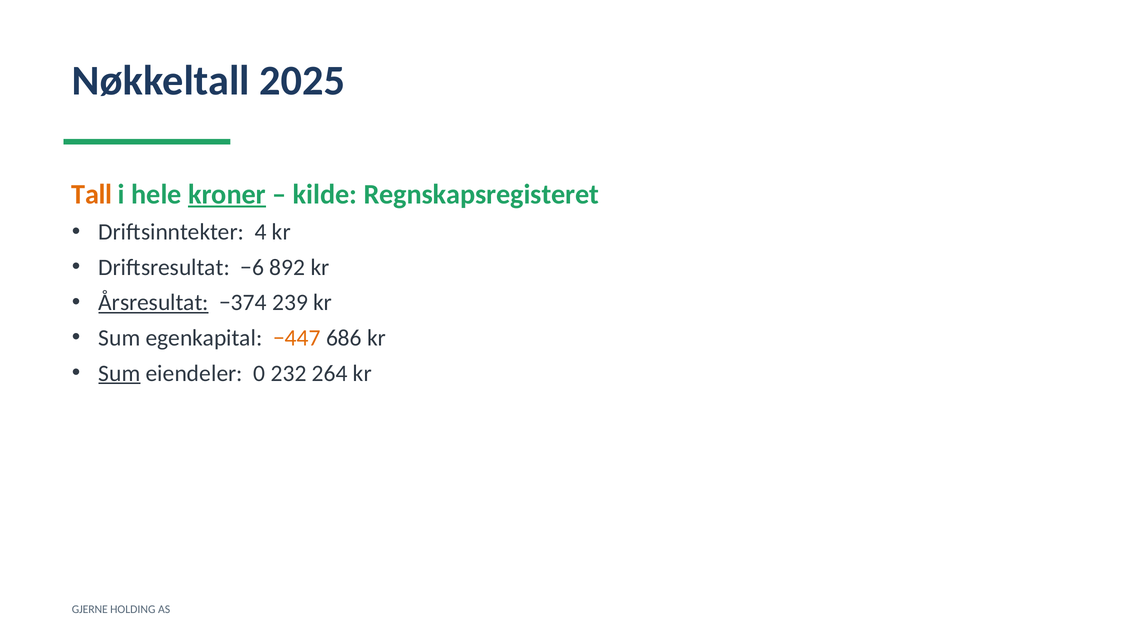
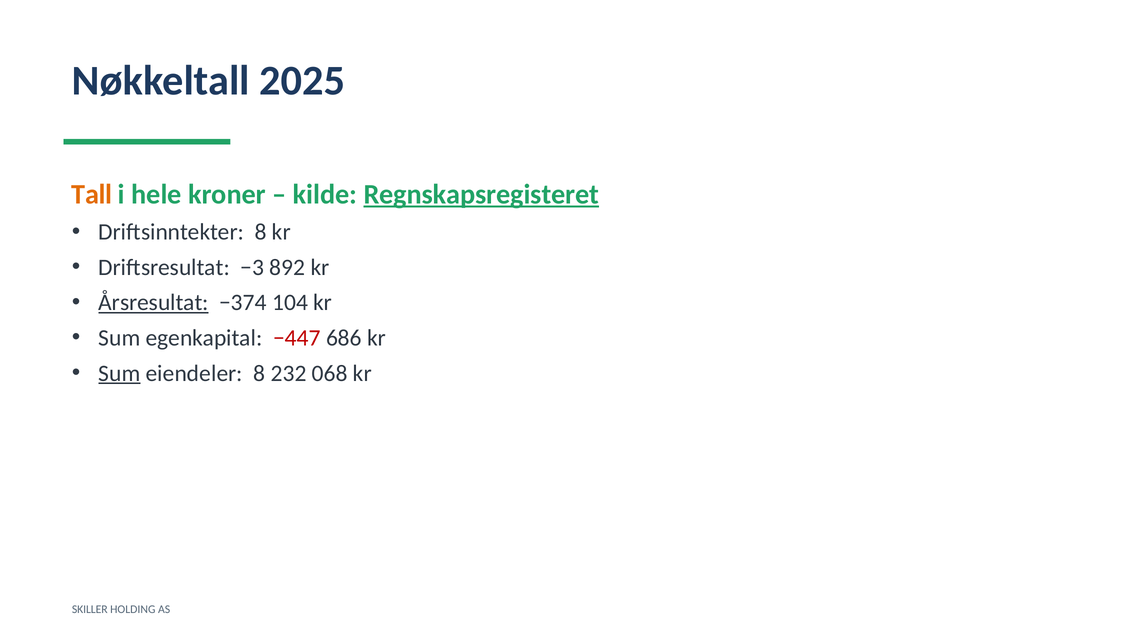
kroner underline: present -> none (227, 195)
Regnskapsregisteret underline: none -> present (481, 195)
Driftsinntekter 4: 4 -> 8 (261, 232)
−6: −6 -> −3 (252, 268)
239: 239 -> 104 (290, 303)
−447 colour: orange -> red (297, 338)
eiendeler 0: 0 -> 8 (259, 374)
264: 264 -> 068 (330, 374)
GJERNE: GJERNE -> SKILLER (90, 610)
